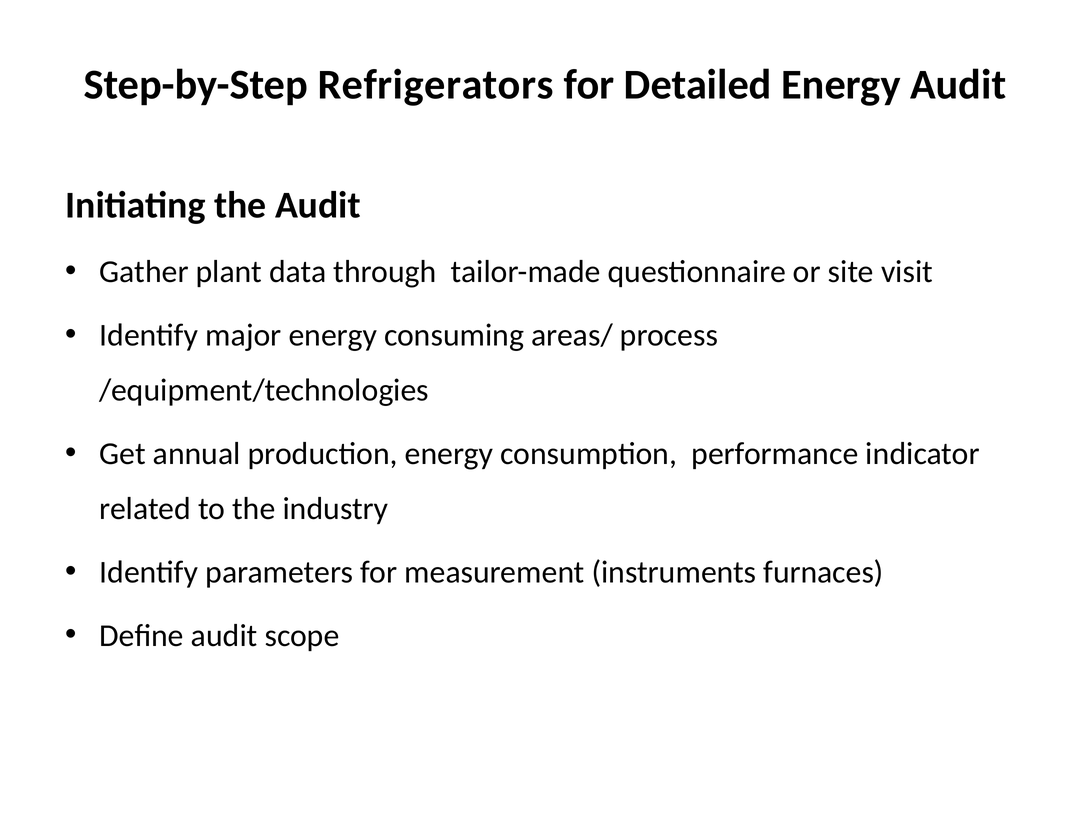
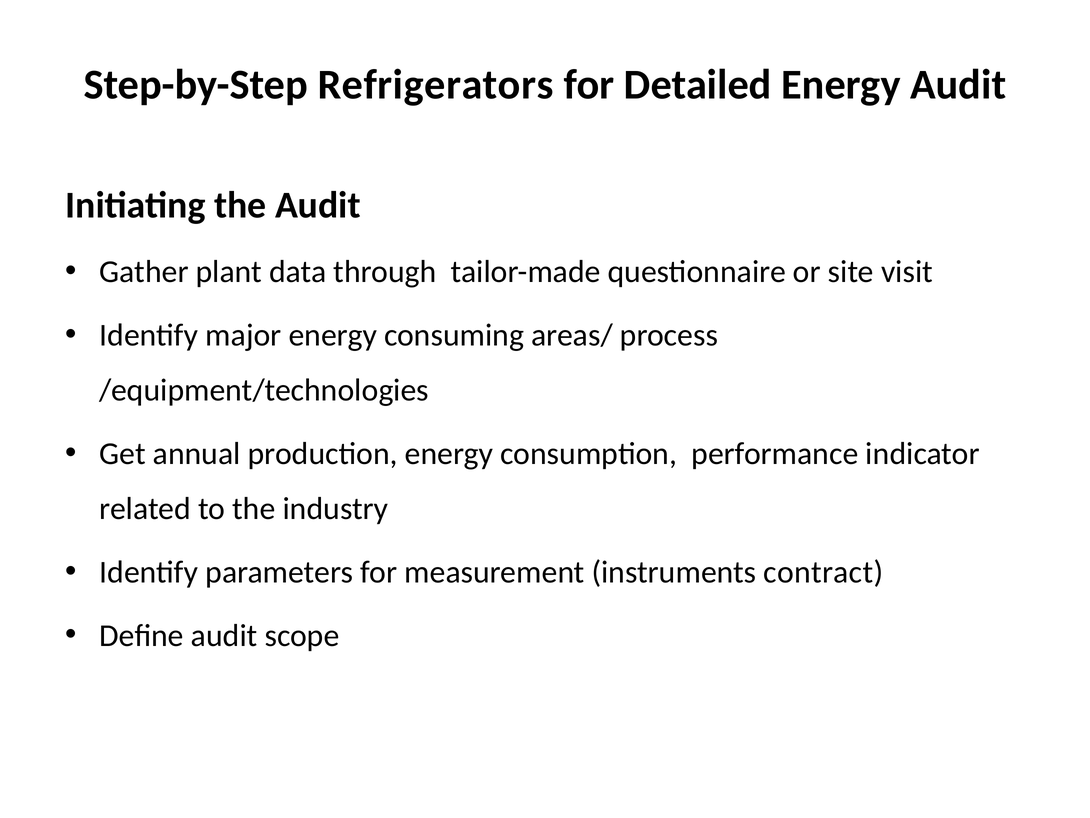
furnaces: furnaces -> contract (823, 572)
